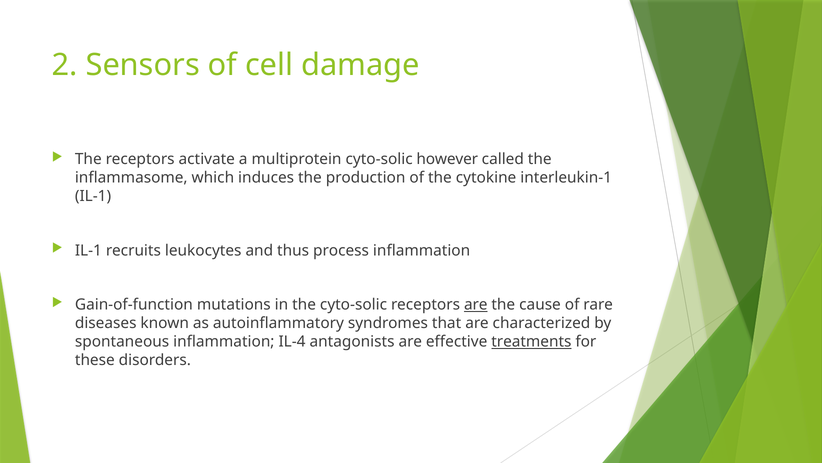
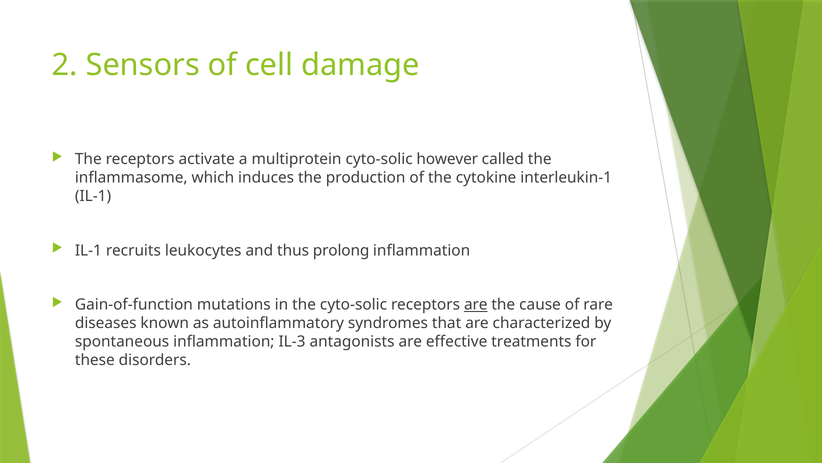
process: process -> prolong (341, 250)
IL-4: IL-4 -> IL-3 (292, 341)
treatments underline: present -> none (531, 341)
